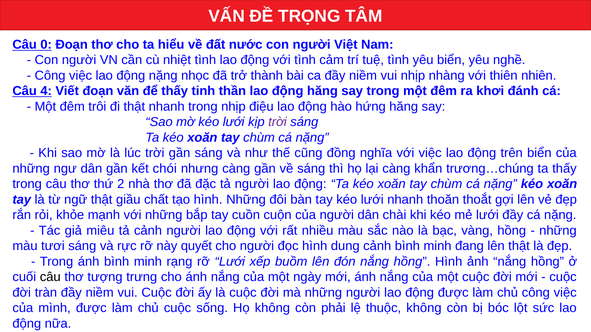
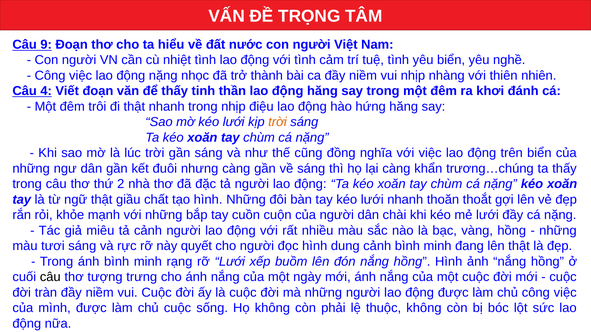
0: 0 -> 9 (46, 45)
trời colour: purple -> orange (277, 122)
chói: chói -> đuôi (165, 169)
